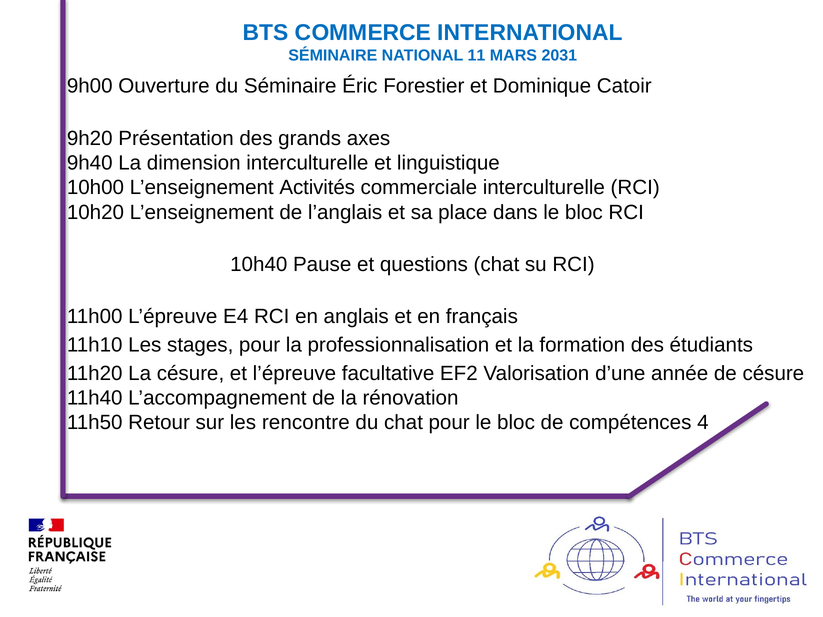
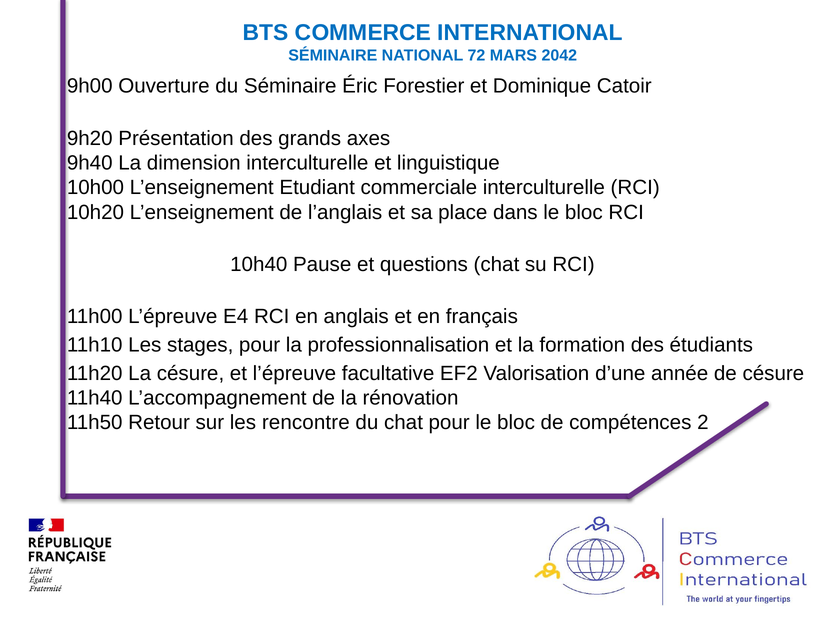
11: 11 -> 72 (476, 56)
2031: 2031 -> 2042 (559, 56)
Activités: Activités -> Etudiant (317, 188)
4: 4 -> 2 (703, 423)
